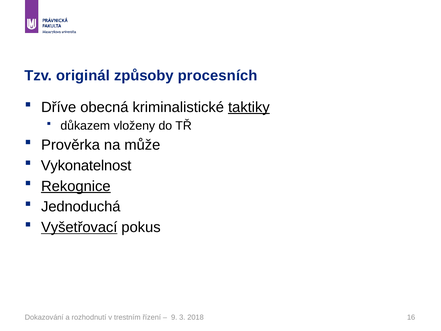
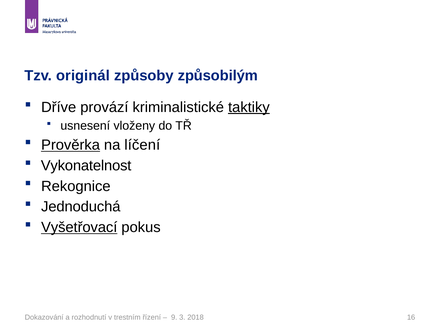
procesních: procesních -> způsobilým (218, 75)
obecná: obecná -> provází (104, 107)
důkazem: důkazem -> usnesení (85, 126)
Prověrka underline: none -> present (71, 145)
může: může -> líčení (142, 145)
Rekognice underline: present -> none (76, 186)
